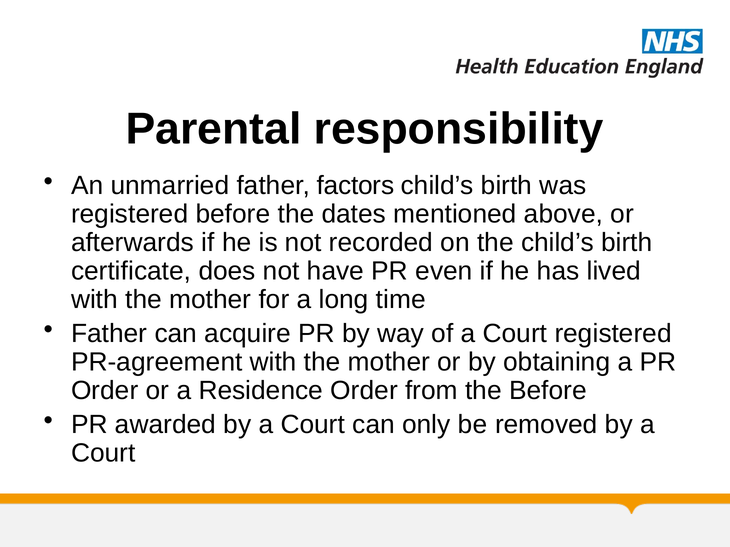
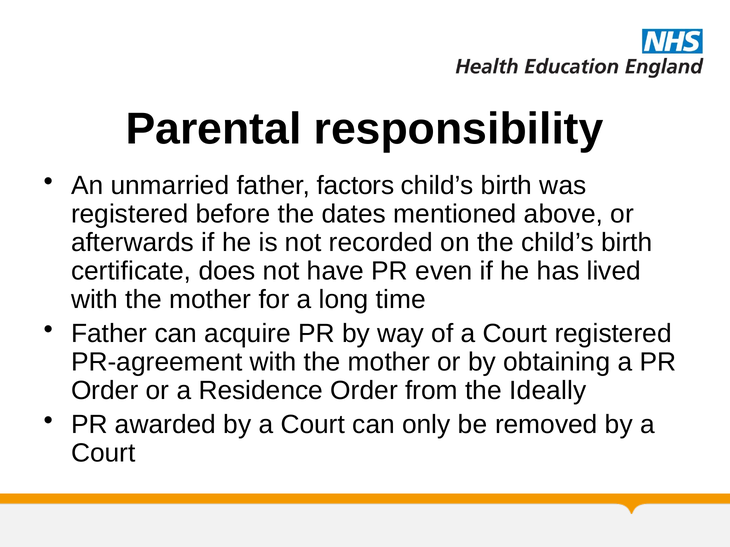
the Before: Before -> Ideally (548, 391)
